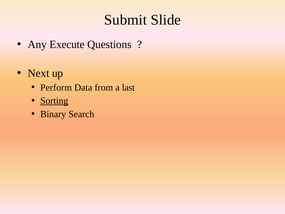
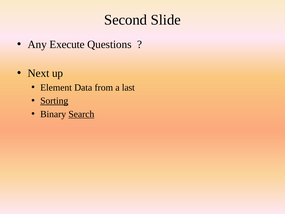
Submit: Submit -> Second (126, 20)
Perform: Perform -> Element (56, 87)
Search underline: none -> present (81, 114)
